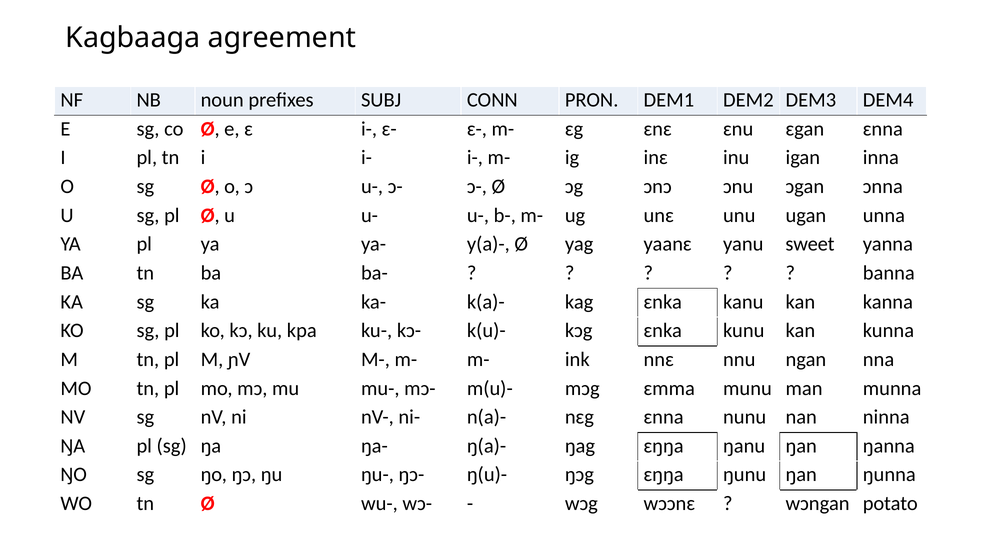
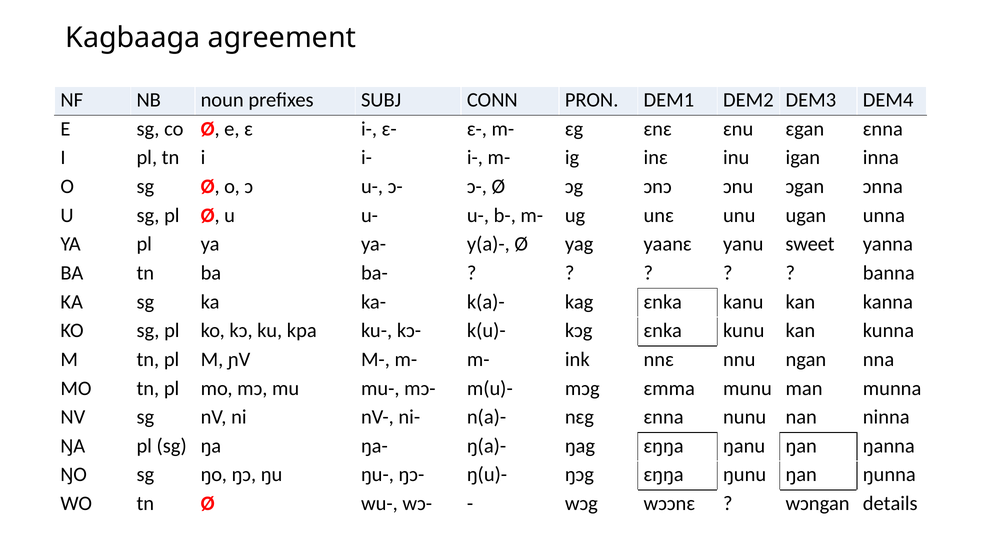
potato: potato -> details (890, 503)
